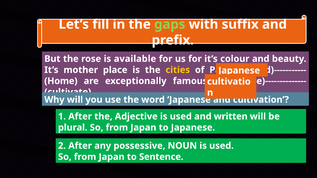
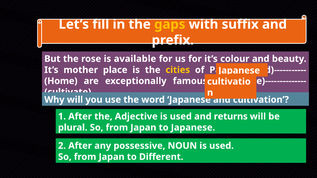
gaps colour: light green -> yellow (170, 24)
written: written -> returns (231, 117)
Sentence: Sentence -> Different (161, 157)
